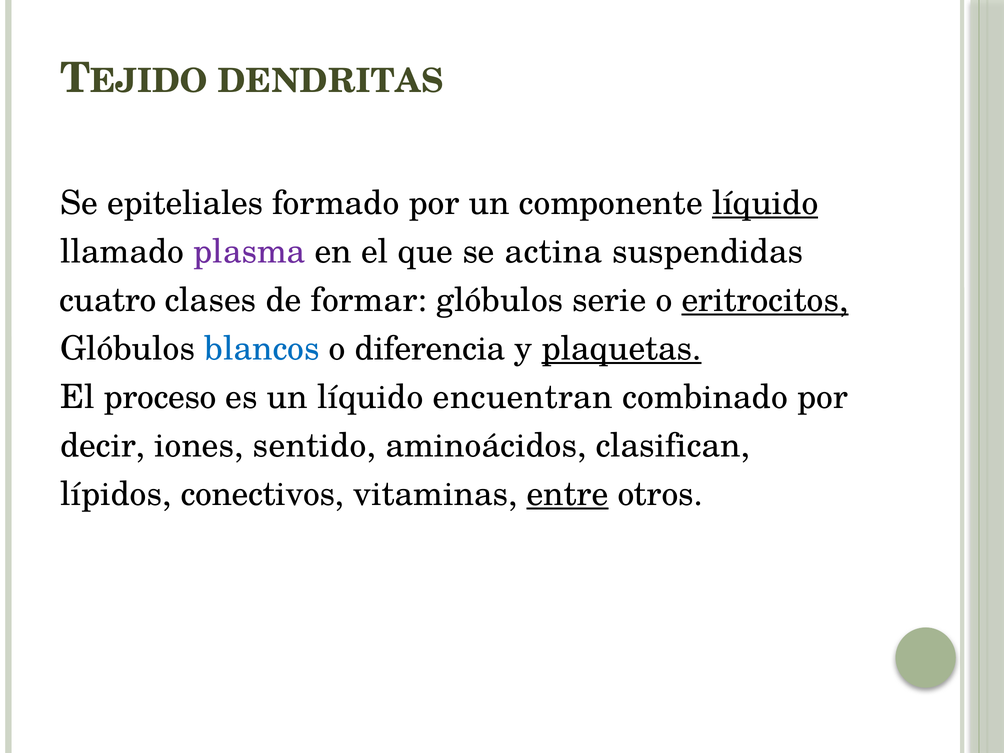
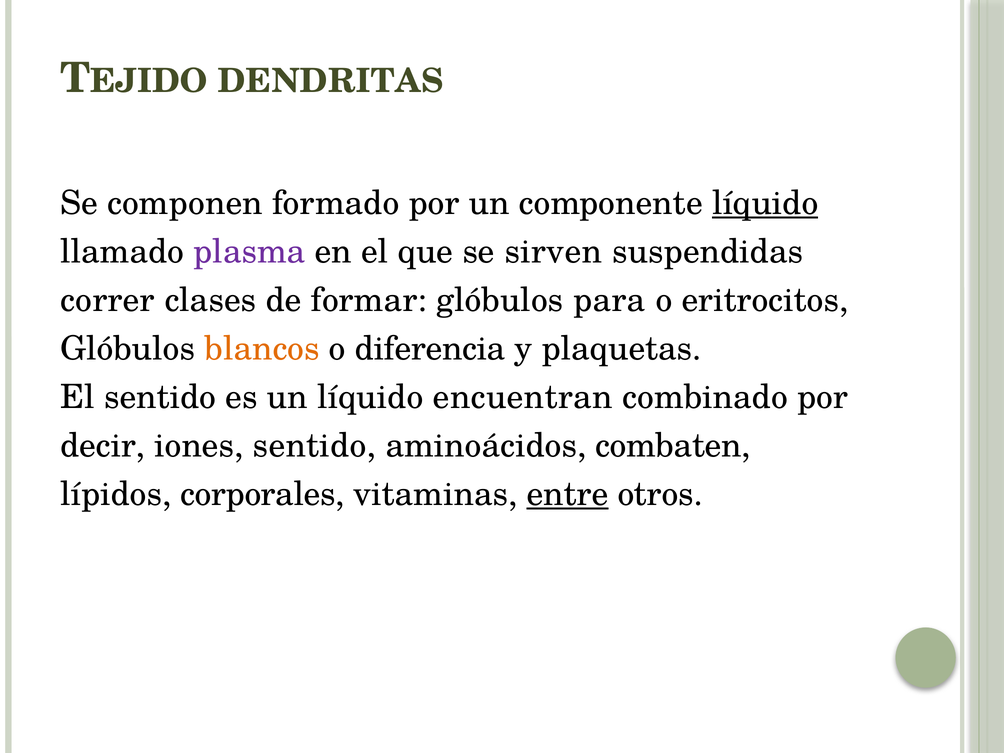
epiteliales: epiteliales -> componen (185, 203)
actina: actina -> sirven (553, 252)
cuatro: cuatro -> correr (108, 300)
serie: serie -> para (609, 300)
eritrocitos underline: present -> none (765, 300)
blancos colour: blue -> orange (262, 349)
plaquetas underline: present -> none (622, 349)
El proceso: proceso -> sentido (160, 397)
clasifican: clasifican -> combaten (673, 446)
conectivos: conectivos -> corporales (262, 494)
